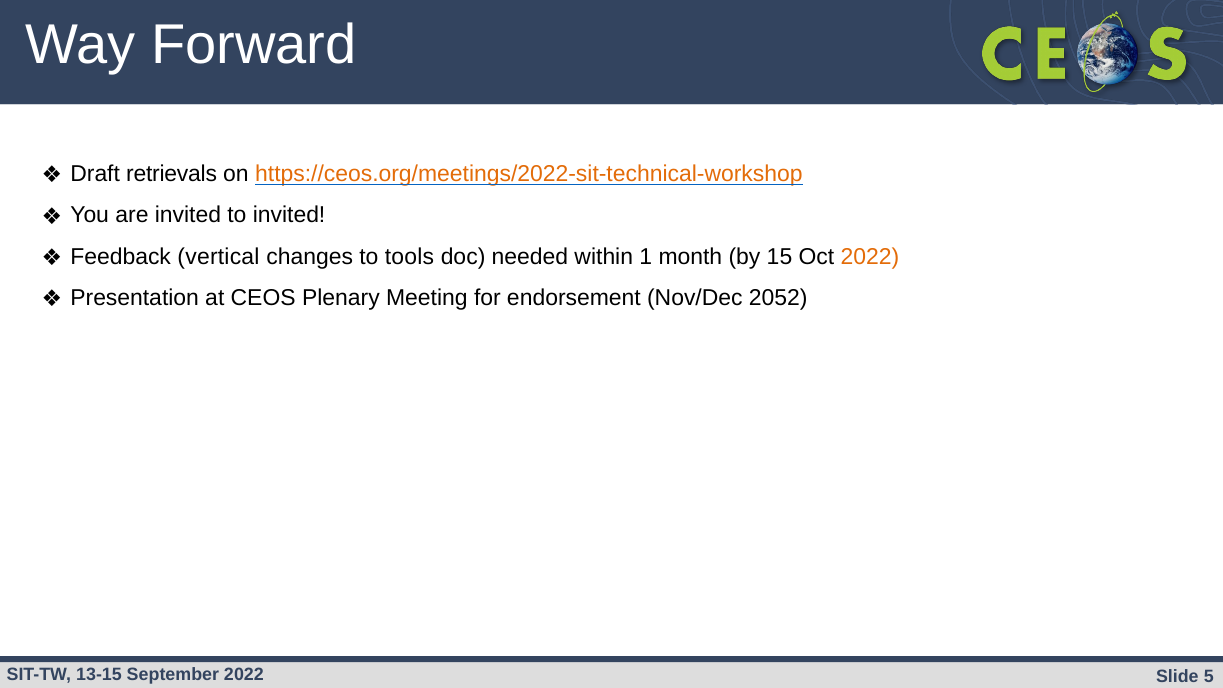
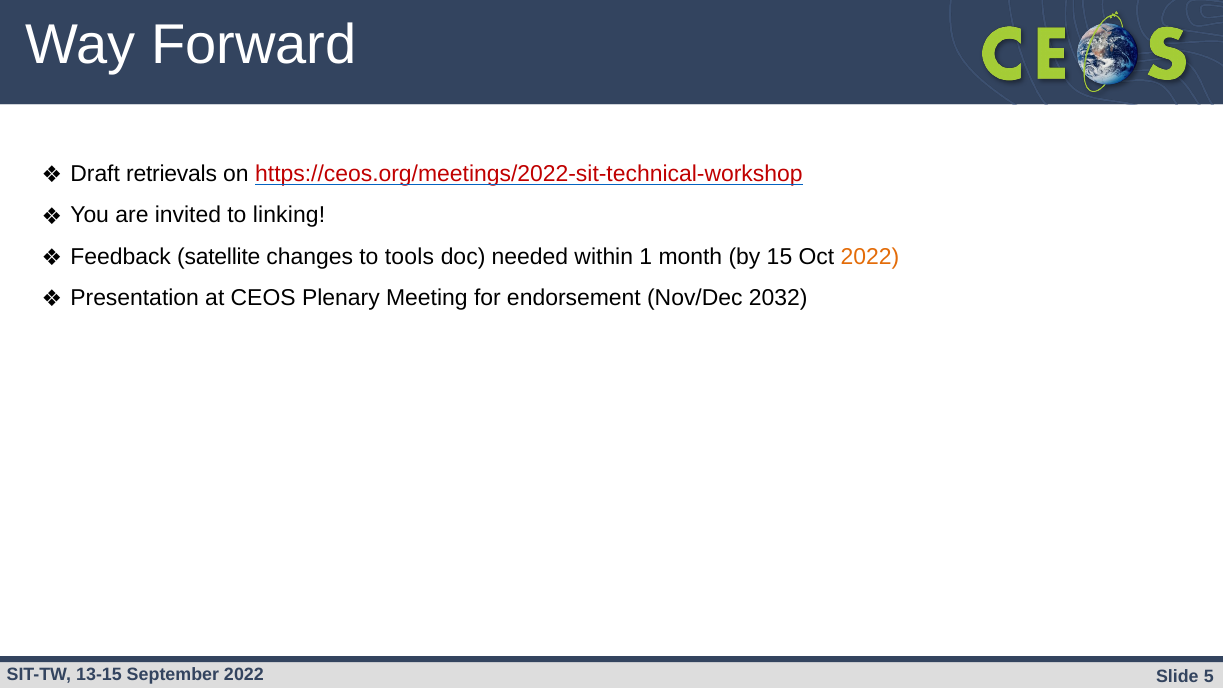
https://ceos.org/meetings/2022-sit-technical-workshop colour: orange -> red (529, 174)
to invited: invited -> linking (289, 215)
vertical: vertical -> satellite (219, 257)
2052: 2052 -> 2032 (778, 298)
